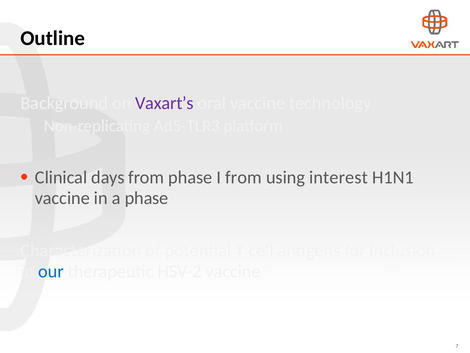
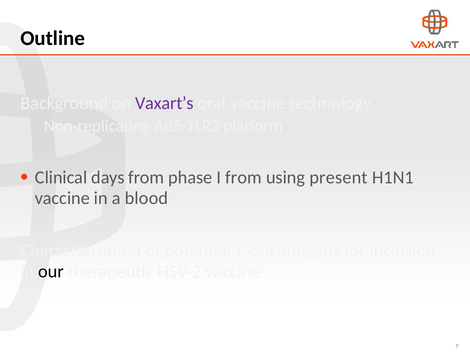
interest: interest -> present (339, 177)
a phase: phase -> blood (146, 198)
our colour: blue -> black (51, 271)
